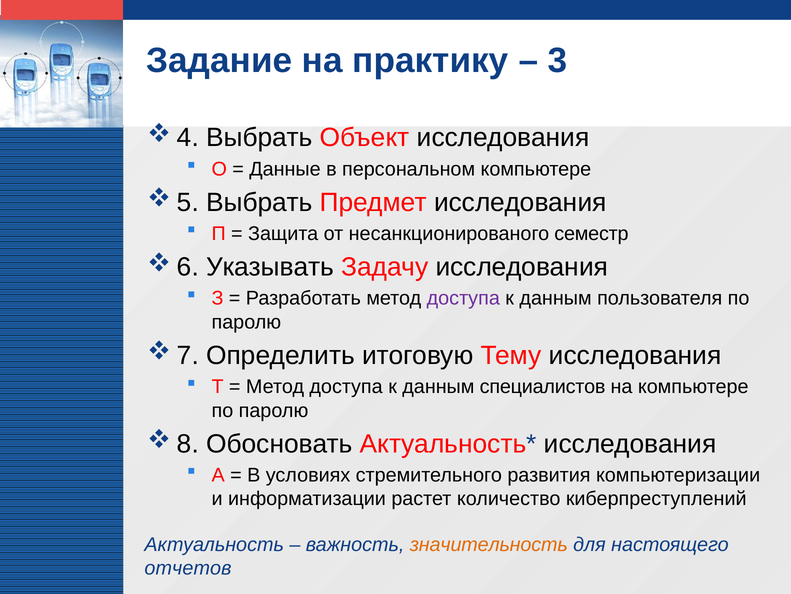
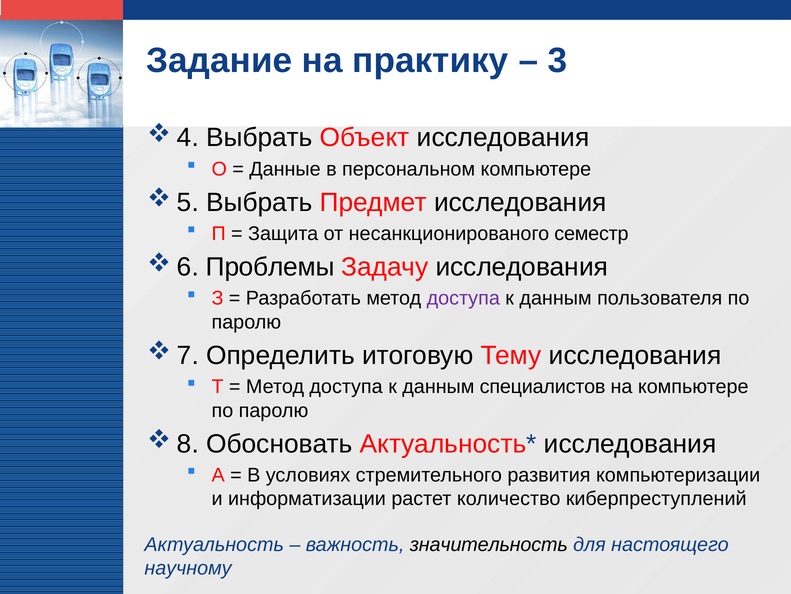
Указывать: Указывать -> Проблемы (270, 267)
значительность colour: orange -> black (489, 544)
отчетов: отчетов -> научному (188, 568)
